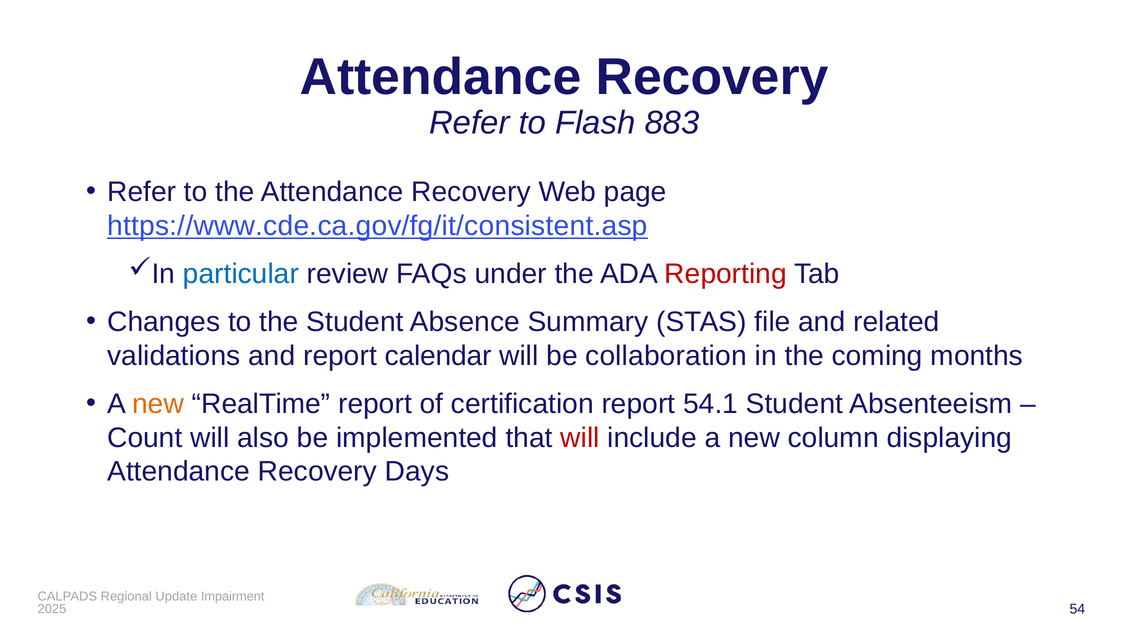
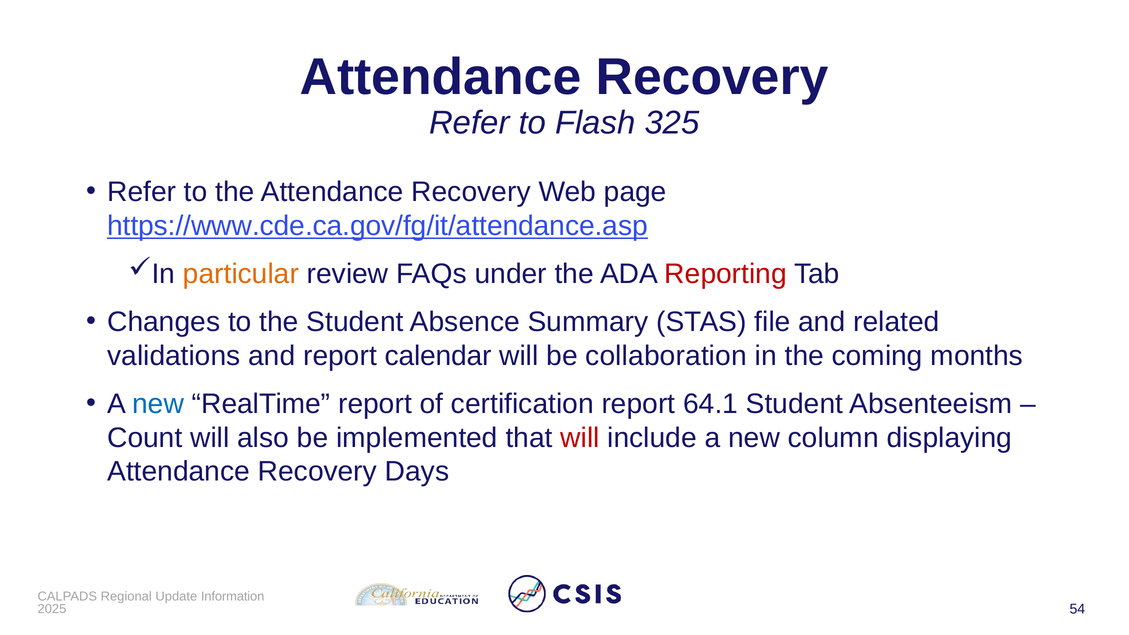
883: 883 -> 325 (672, 123)
https://www.cde.ca.gov/fg/it/consistent.asp: https://www.cde.ca.gov/fg/it/consistent.asp -> https://www.cde.ca.gov/fg/it/attendance.asp (378, 226)
particular colour: blue -> orange (241, 274)
new colour: orange -> blue (158, 404)
54.1: 54.1 -> 64.1 (711, 404)
Impairment: Impairment -> Information (233, 597)
